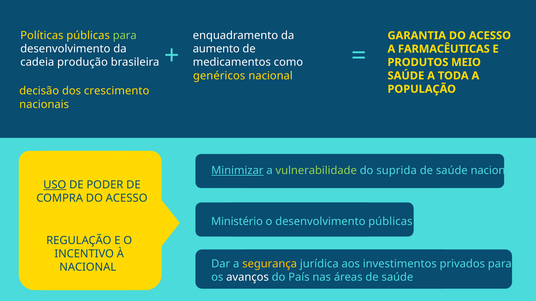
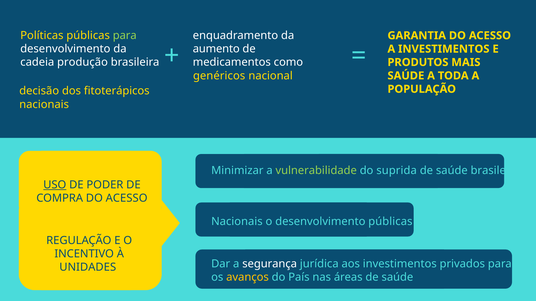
A FARMACÊUTICAS: FARMACÊUTICAS -> INVESTIMENTOS (444, 49)
MEIO: MEIO -> MAIS (466, 62)
crescimento: crescimento -> fitoterápicos (117, 91)
Minimizar underline: present -> none (237, 171)
saúde nacionais: nacionais -> brasileira (495, 171)
Ministério: Ministério -> Nacionais (237, 222)
segurança colour: yellow -> white (270, 264)
NACIONAL: NACIONAL -> UNIDADES (88, 268)
avanços colour: white -> yellow (248, 278)
